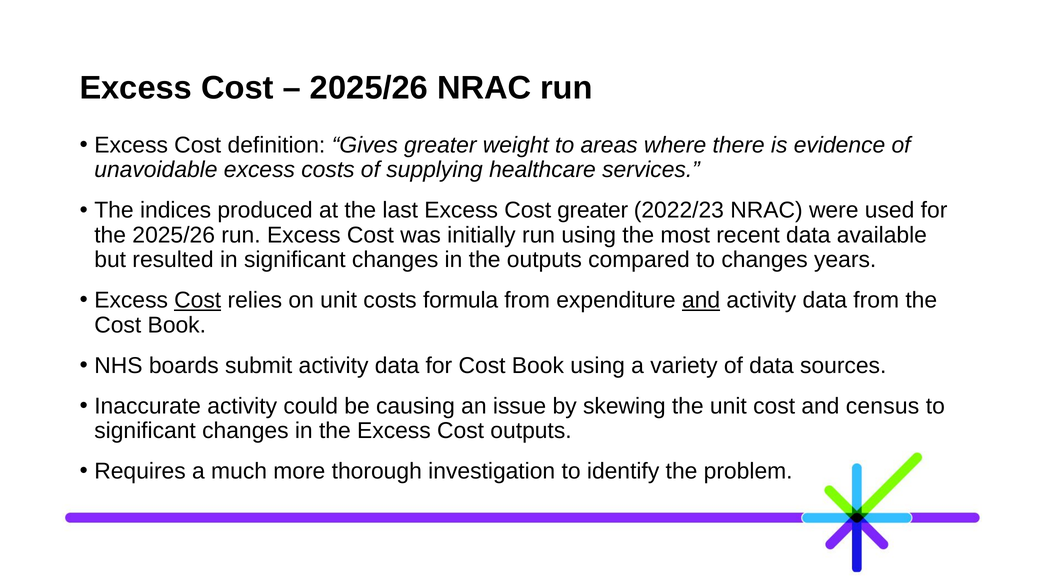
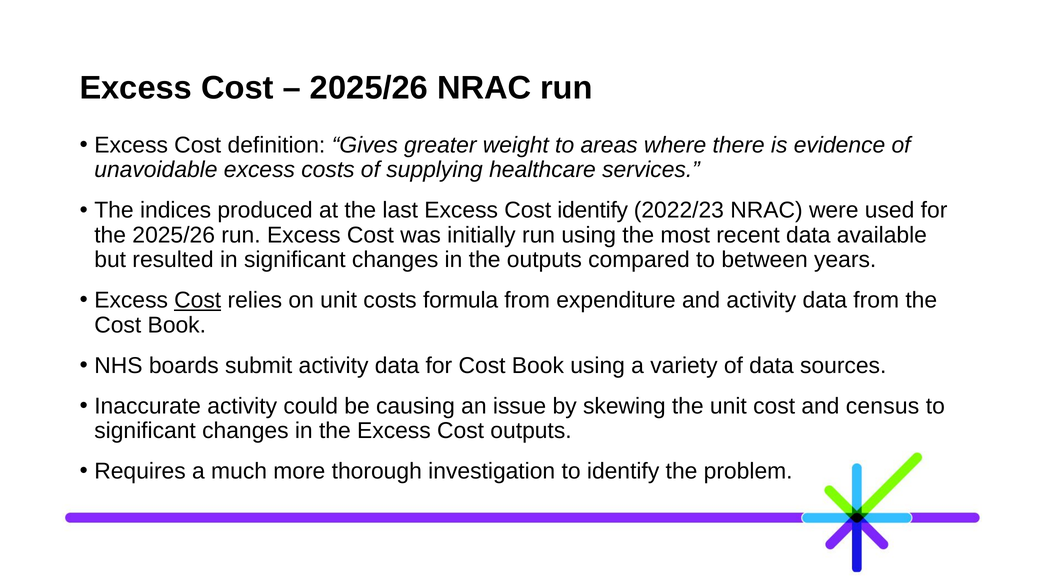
Cost greater: greater -> identify (593, 210)
to changes: changes -> between (765, 260)
and underline: present -> none (701, 300)
